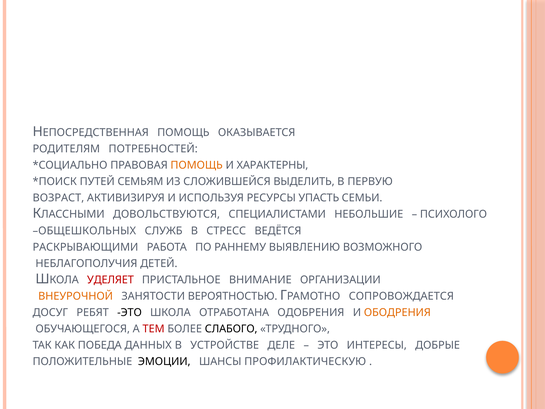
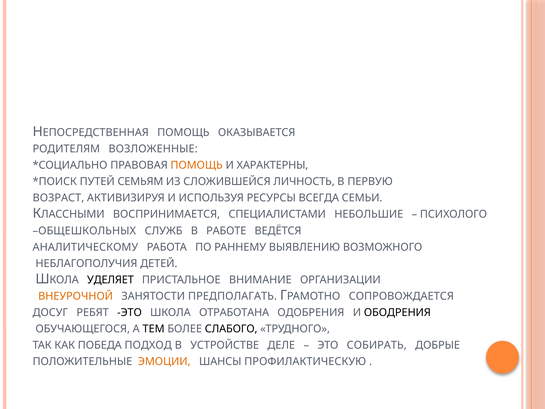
ПОТРЕБНОСТЕЙ: ПОТРЕБНОСТЕЙ -> ВОЗЛОЖЕННЫЕ (153, 149)
ВЫДЕЛИТЬ: ВЫДЕЛИТЬ -> ЛИЧНОСТЬ (304, 182)
УПАСТЬ: УПАСТЬ -> ВСЕГДА (319, 198)
ДОВОЛЬСТВУЮТСЯ: ДОВОЛЬСТВУЮТСЯ -> ВОСПРИНИМАЕТСЯ (167, 214)
СТРЕСС: СТРЕСС -> РАБОТЕ (226, 231)
РАСКРЫВАЮЩИМИ: РАСКРЫВАЮЩИМИ -> АНАЛИТИЧЕСКОМУ (85, 247)
УДЕЛЯЕТ colour: red -> black (110, 280)
ВЕРОЯТНОСТЬЮ: ВЕРОЯТНОСТЬЮ -> ПРЕДПОЛАГАТЬ (232, 296)
ОБОДРЕНИЯ colour: orange -> black (397, 312)
ТЕМ colour: red -> black (154, 329)
ДАННЫХ: ДАННЫХ -> ПОДХОД (148, 345)
ИНТЕРЕСЫ: ИНТЕРЕСЫ -> СОБИРАТЬ (377, 345)
ЭМОЦИИ colour: black -> orange (164, 361)
